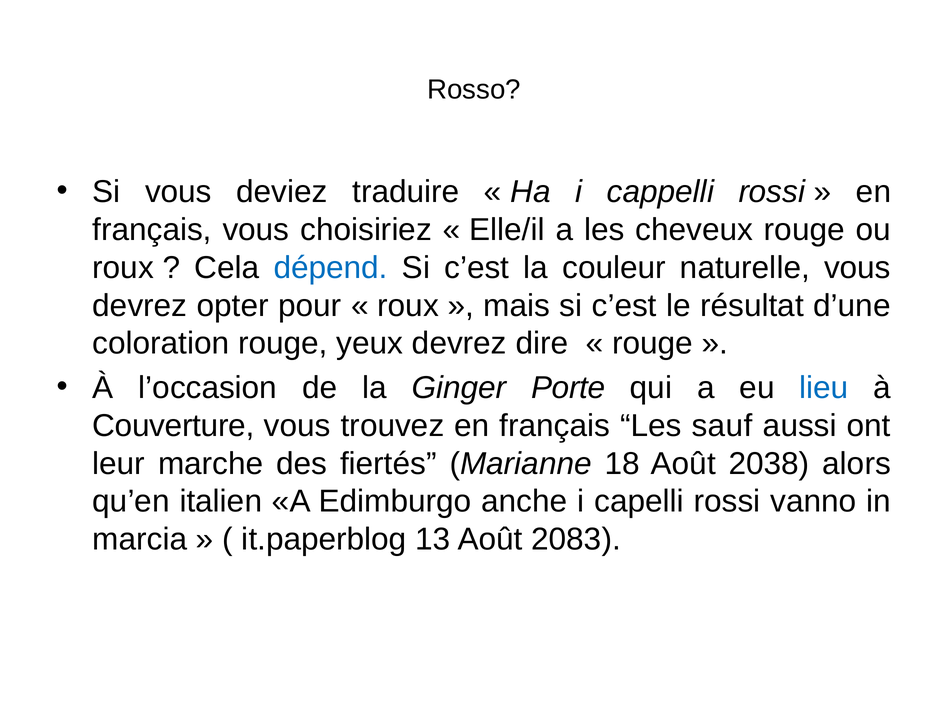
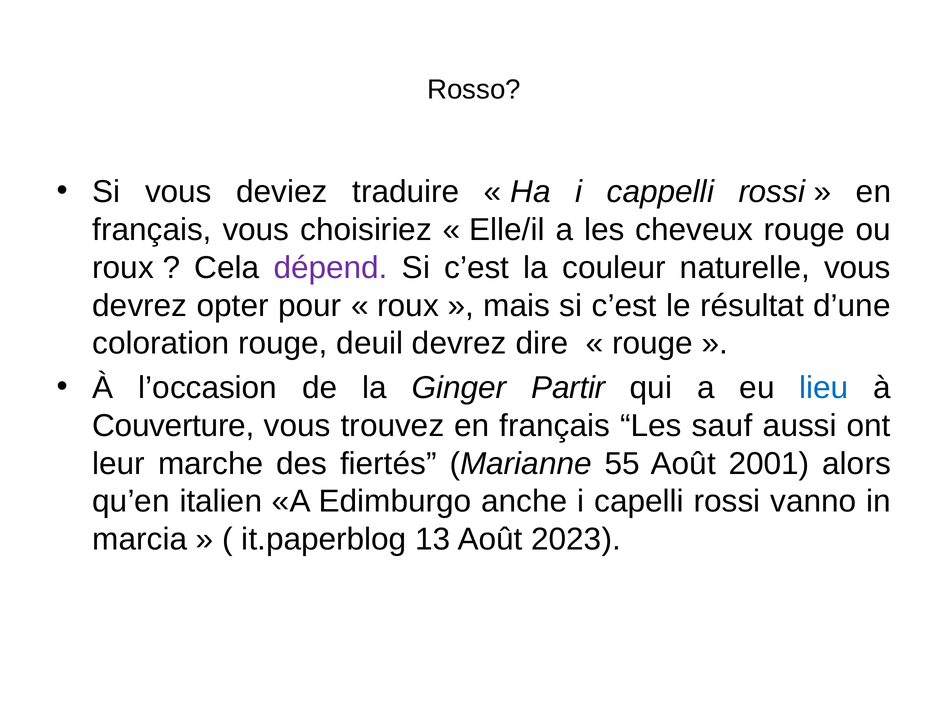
dépend colour: blue -> purple (331, 268)
yeux: yeux -> deuil (370, 343)
Porte: Porte -> Partir (568, 388)
18: 18 -> 55 (622, 464)
2038: 2038 -> 2001 (769, 464)
2083: 2083 -> 2023 (576, 539)
